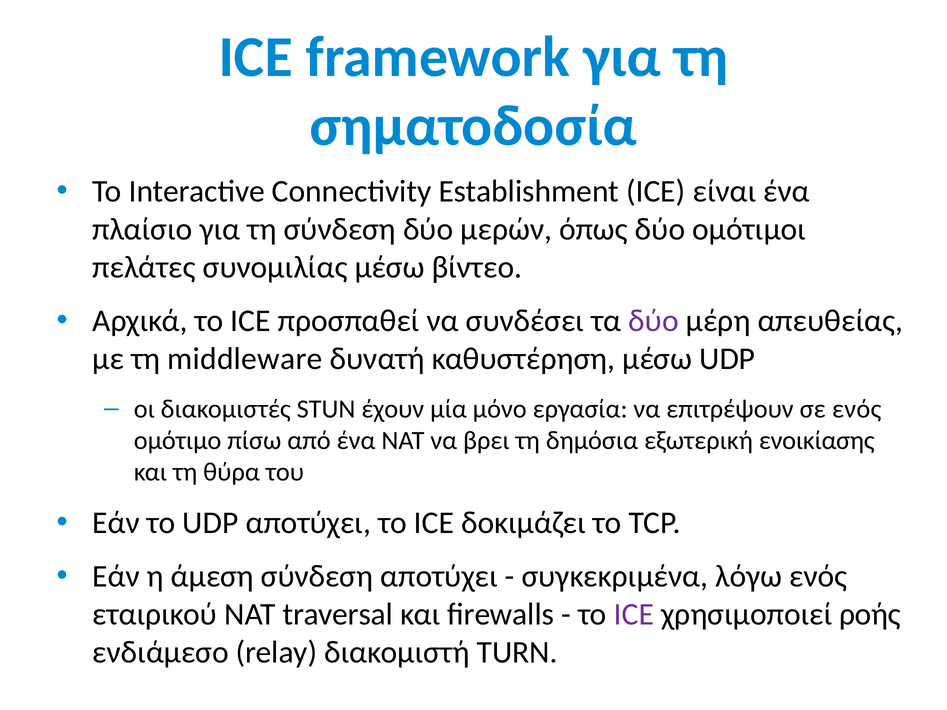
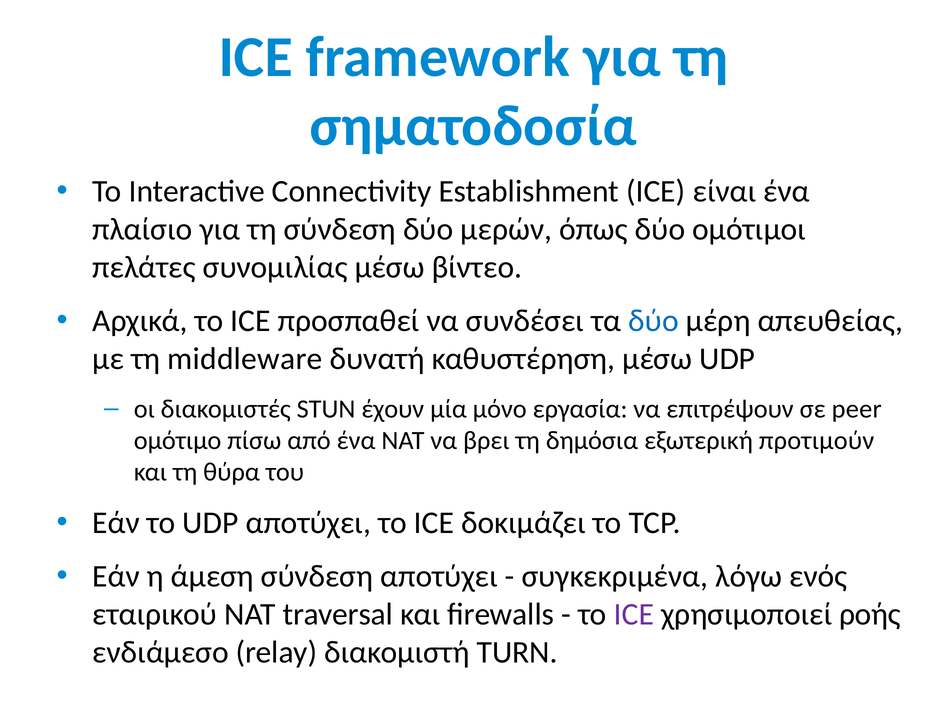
δύο colour: purple -> blue (654, 321)
σε ενός: ενός -> peer (857, 409)
ενοικίασης: ενοικίασης -> προτιμούν (817, 441)
